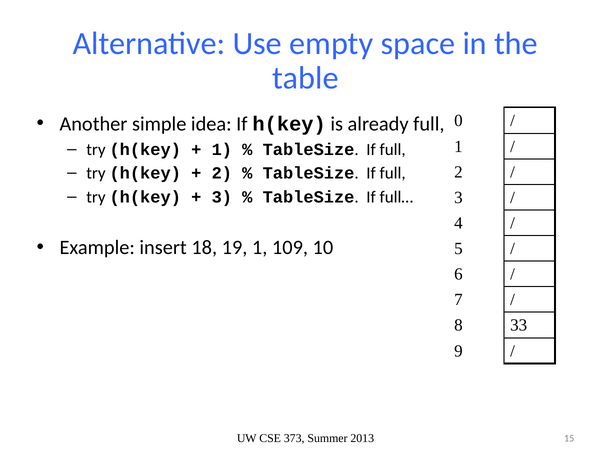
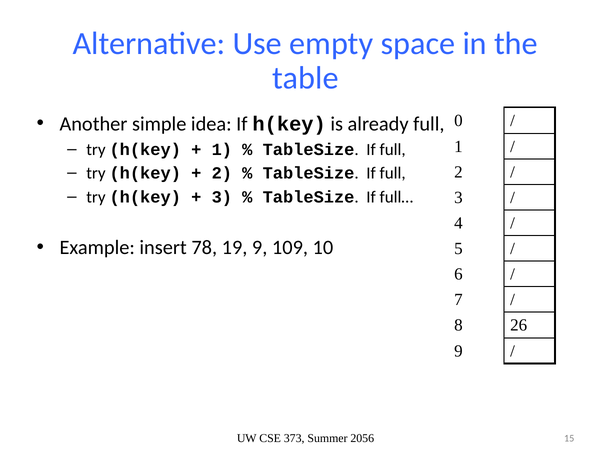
18: 18 -> 78 (204, 247)
19 1: 1 -> 9 (260, 247)
33: 33 -> 26 (519, 325)
2013: 2013 -> 2056 (362, 438)
